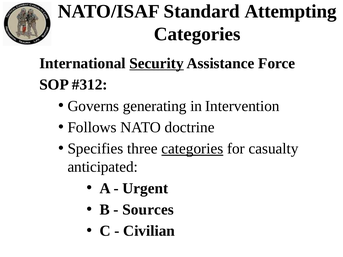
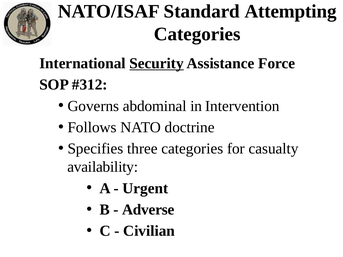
generating: generating -> abdominal (155, 106)
categories underline: present -> none (192, 149)
anticipated: anticipated -> availability (103, 167)
Sources: Sources -> Adverse (148, 210)
